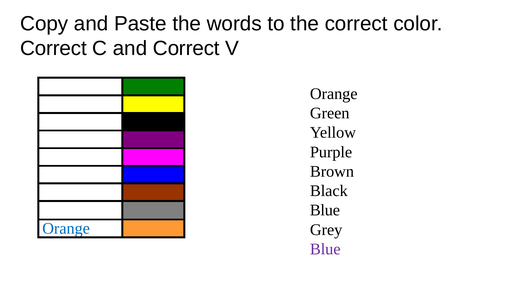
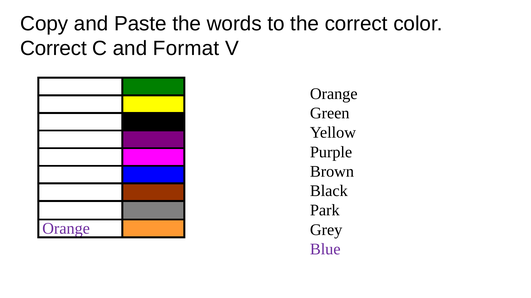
and Correct: Correct -> Format (186, 49)
Blue: Blue -> Park (325, 211)
Orange colour: blue -> purple (66, 229)
